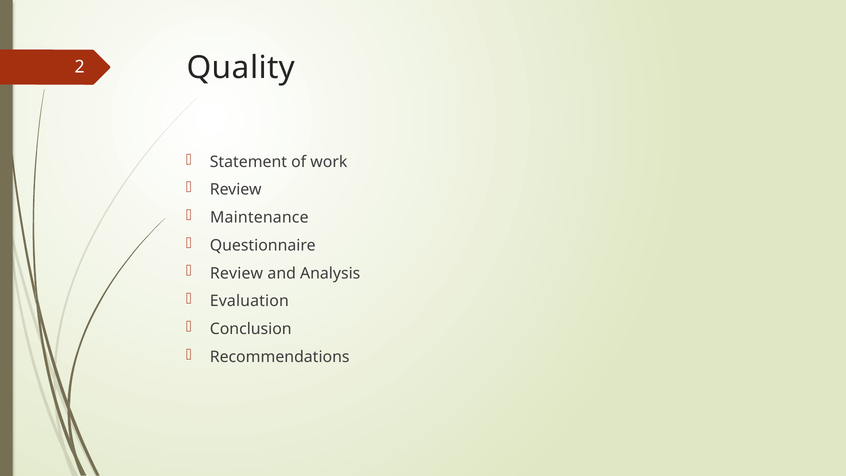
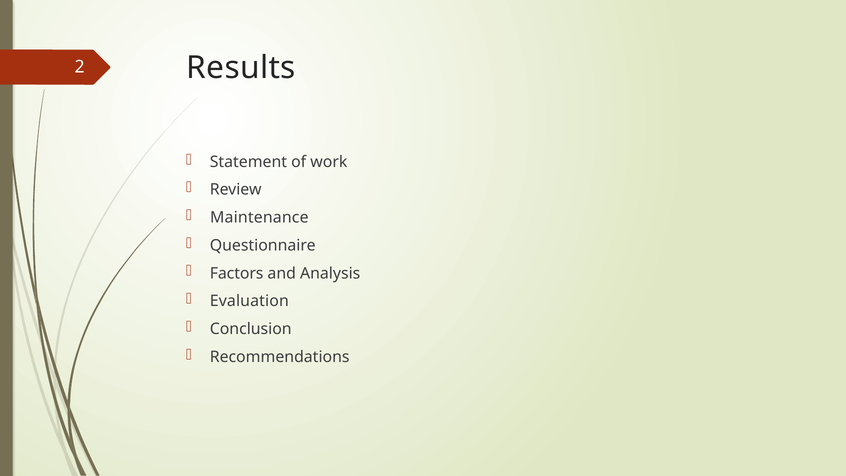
Quality: Quality -> Results (241, 68)
Review: Review -> Factors (237, 273)
